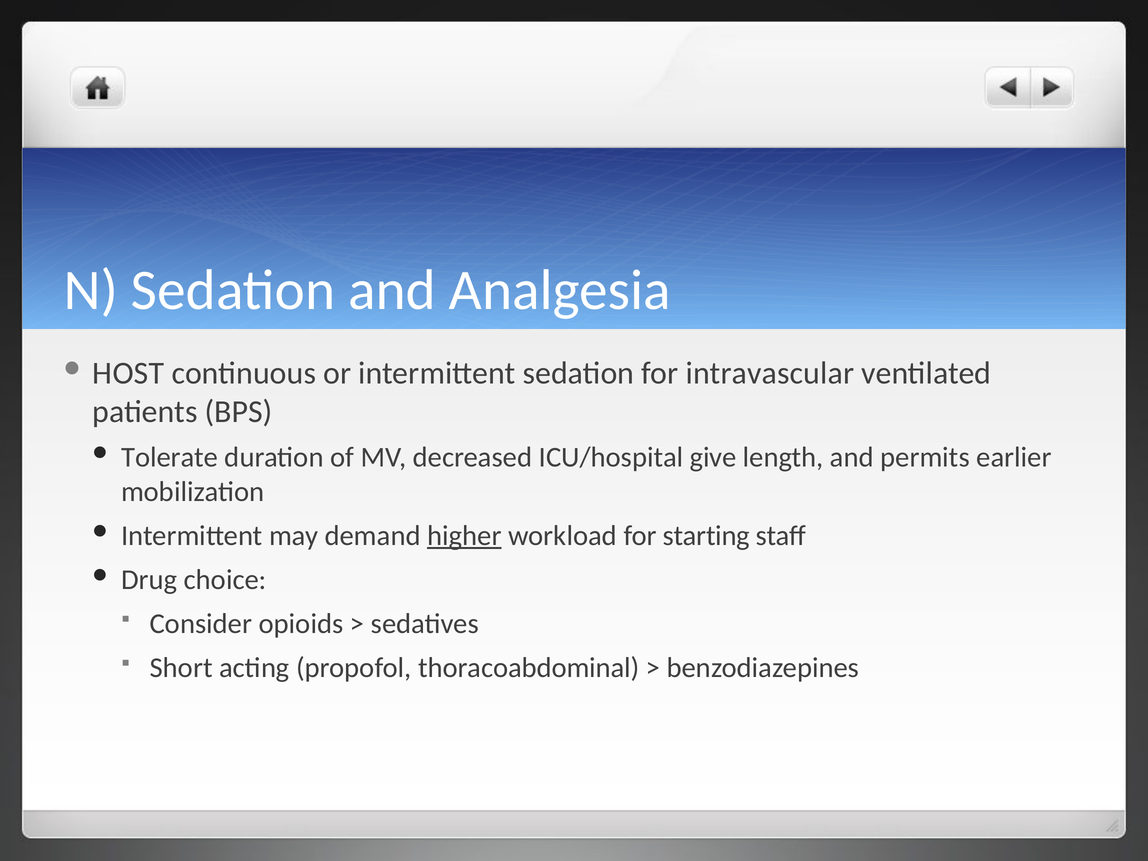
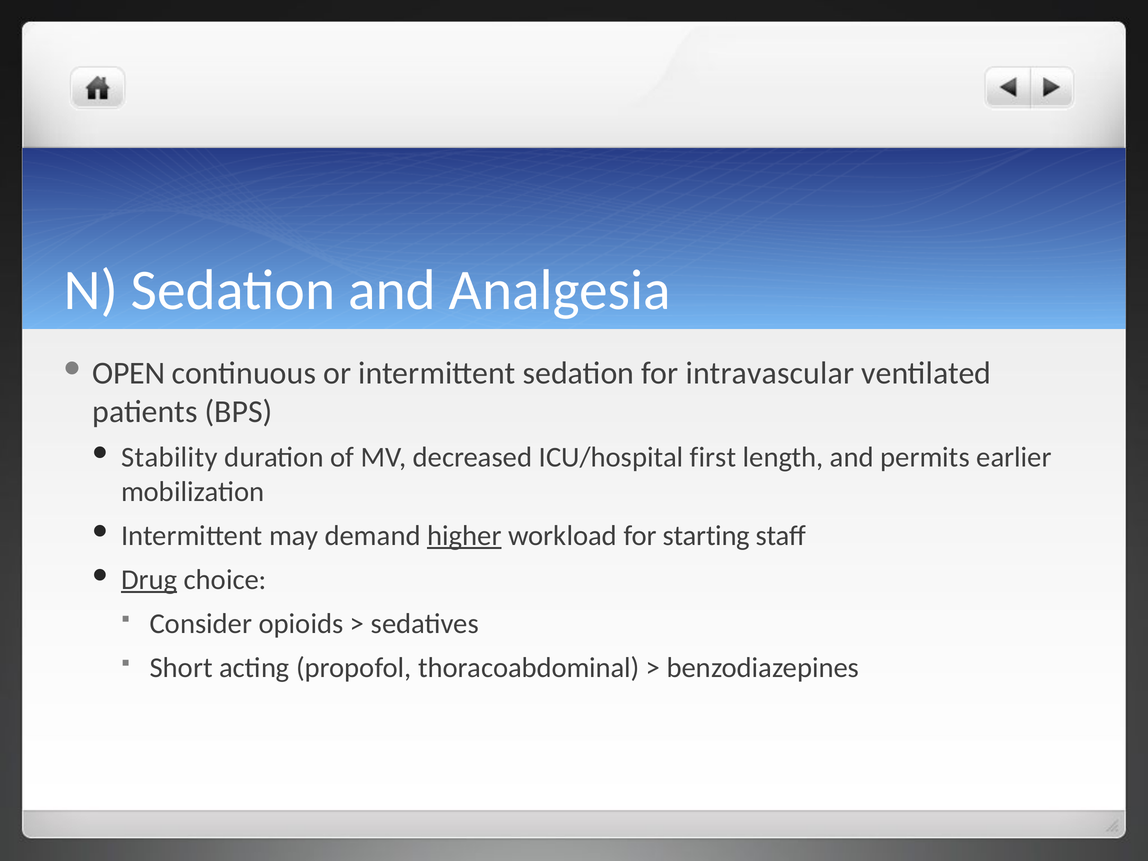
HOST: HOST -> OPEN (129, 373)
Tolerate: Tolerate -> Stability (169, 457)
give: give -> first (713, 457)
Drug underline: none -> present (149, 580)
